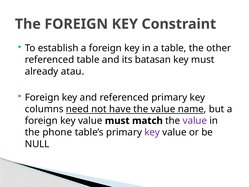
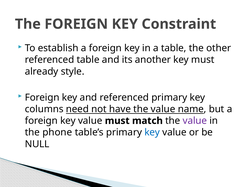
batasan: batasan -> another (153, 60)
atau: atau -> style (73, 71)
key colour: purple -> blue (152, 132)
